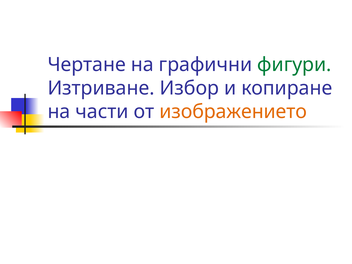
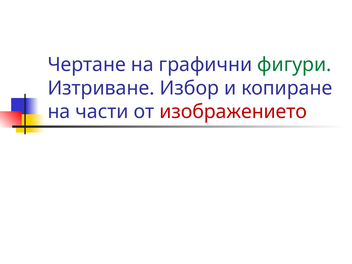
изображението colour: orange -> red (233, 112)
